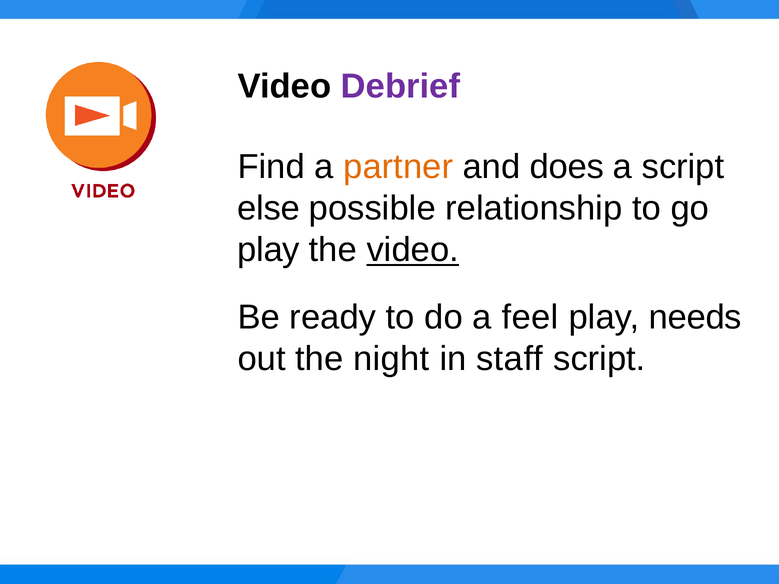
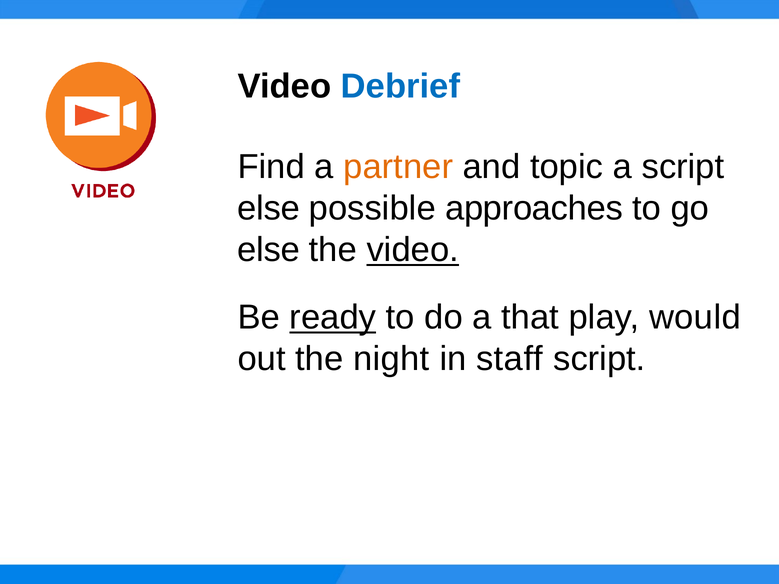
Debrief colour: purple -> blue (400, 87)
does: does -> topic (567, 167)
relationship: relationship -> approaches (534, 209)
play: play -> else (269, 250)
ready underline: none -> present (333, 318)
feel: feel -> that (530, 318)
needs: needs -> would (695, 318)
